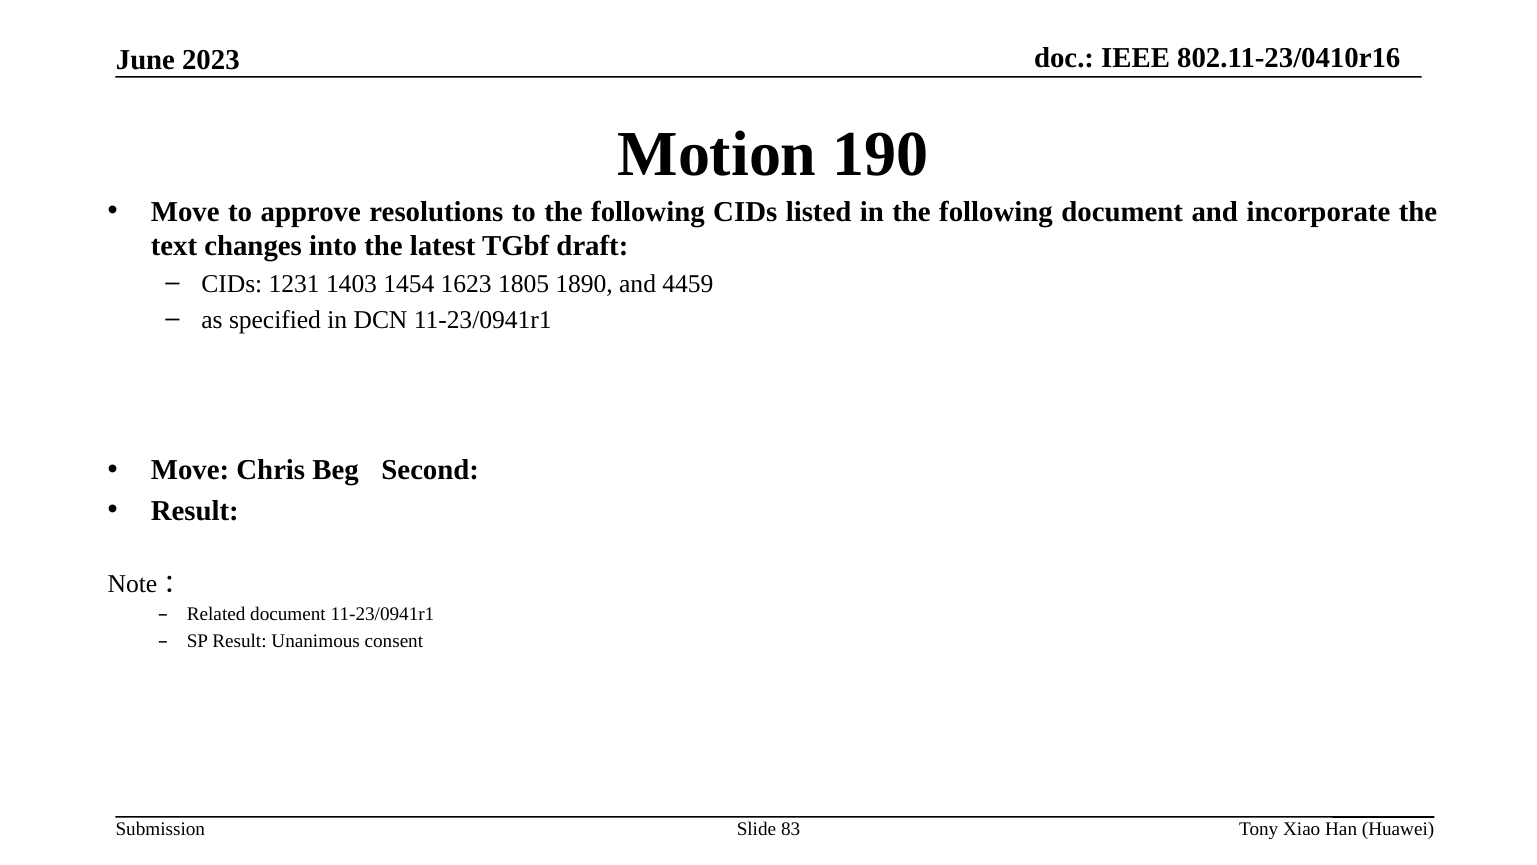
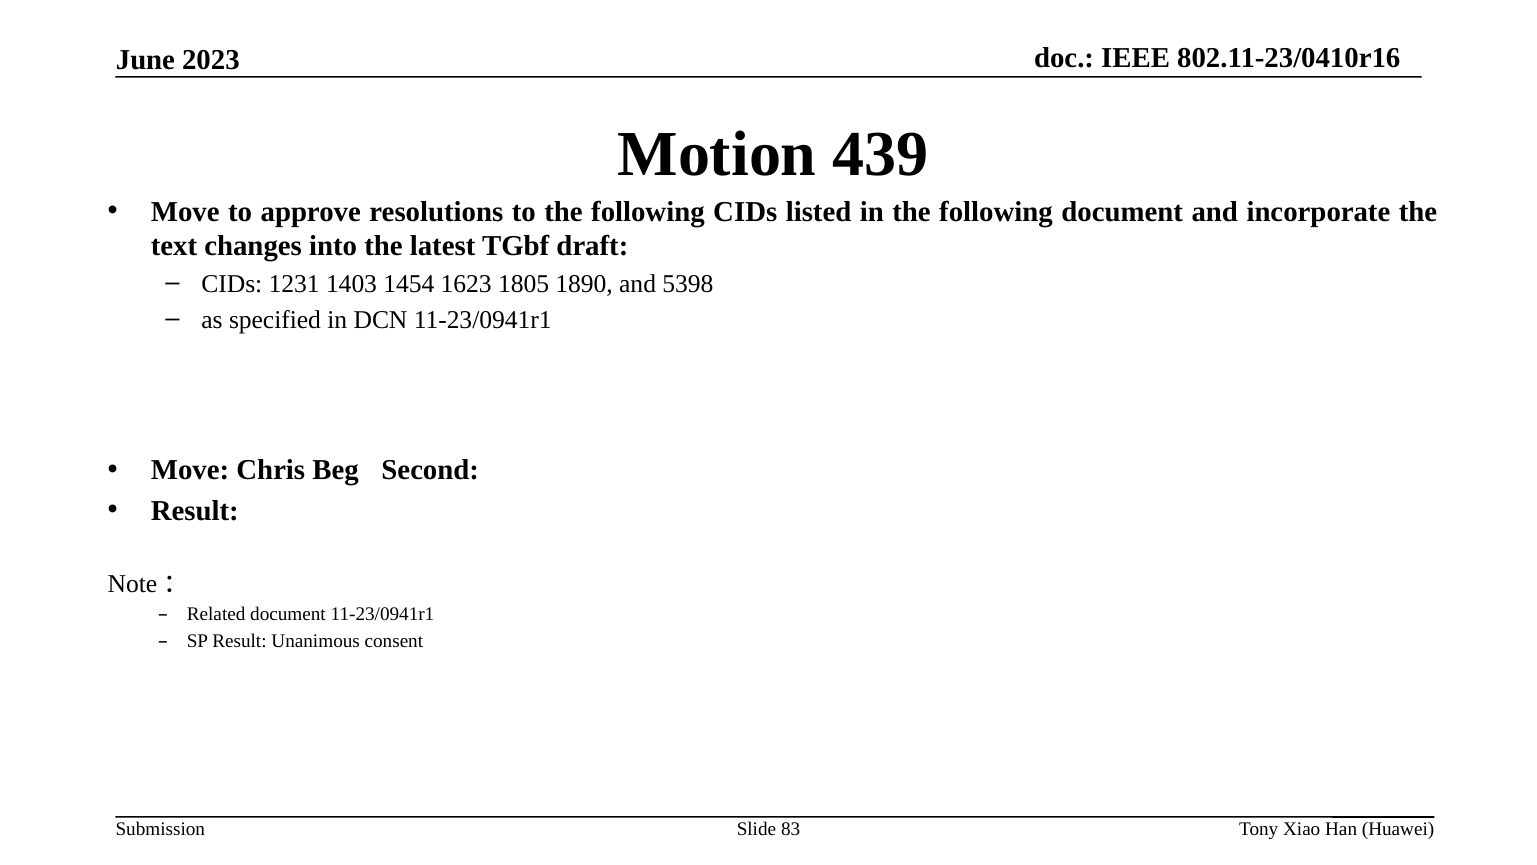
190: 190 -> 439 (881, 154)
4459: 4459 -> 5398 (688, 284)
